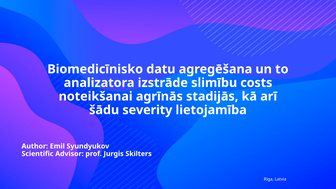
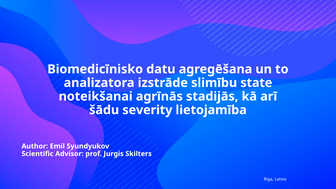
costs: costs -> state (256, 83)
